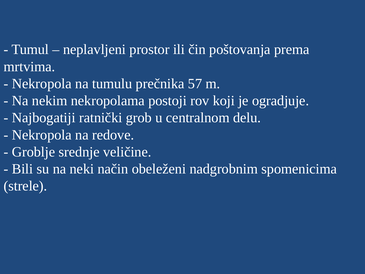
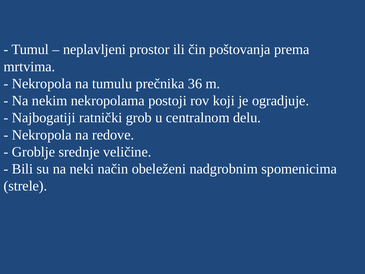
57: 57 -> 36 (195, 84)
